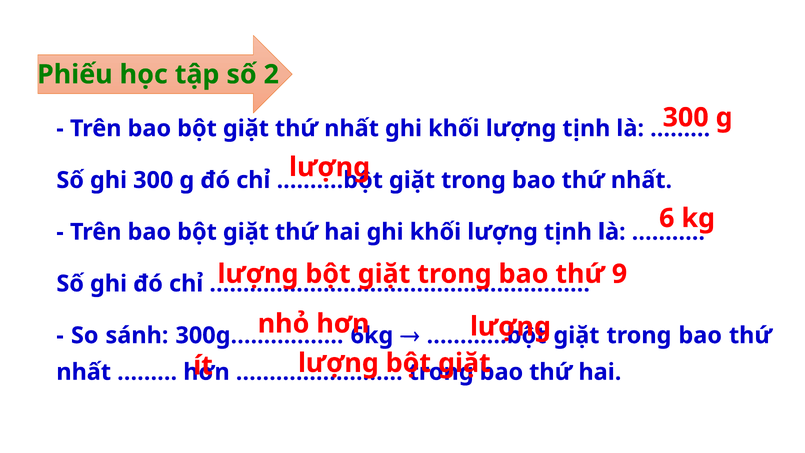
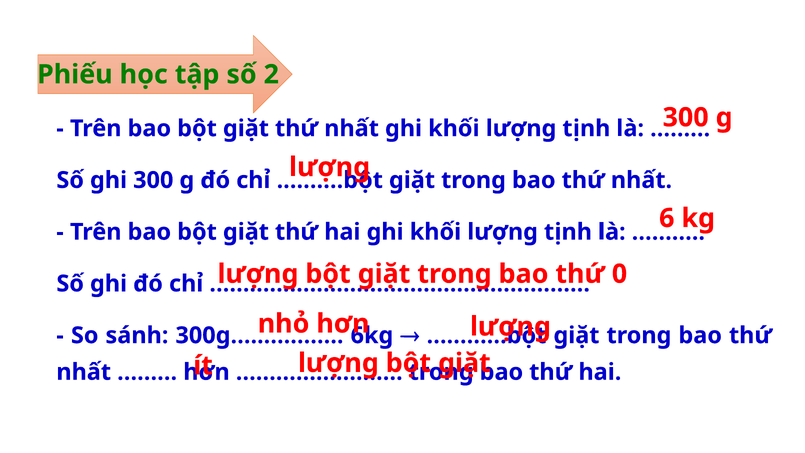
9: 9 -> 0 (619, 274)
